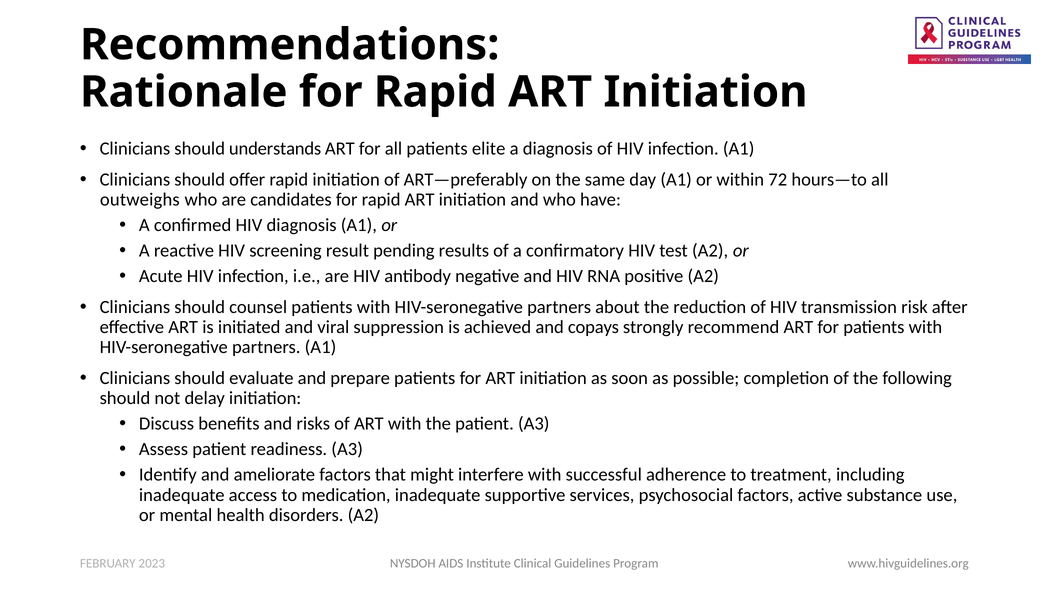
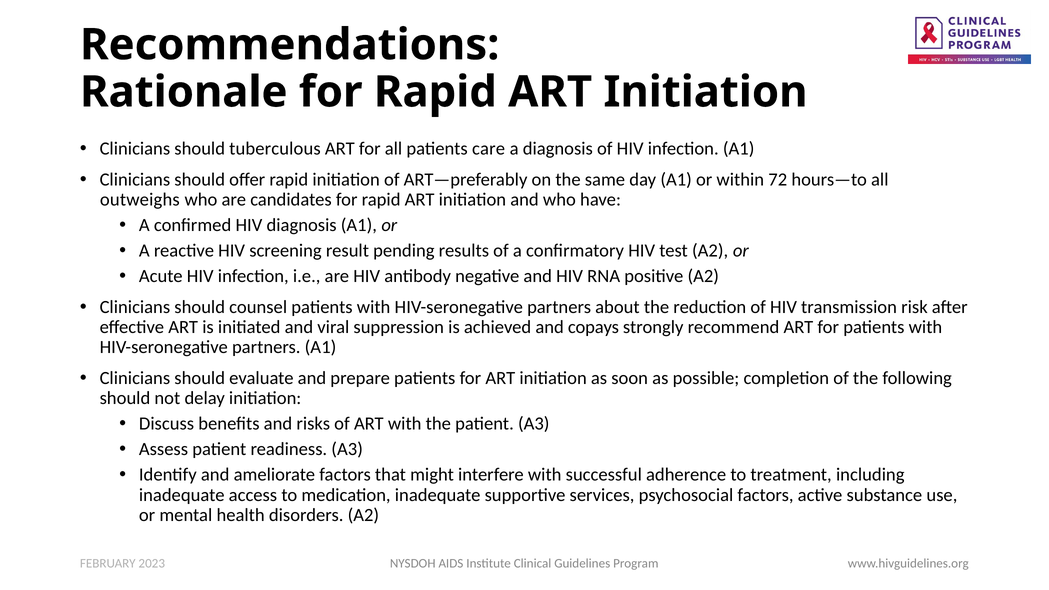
understands: understands -> tuberculous (275, 148)
elite: elite -> care (489, 148)
